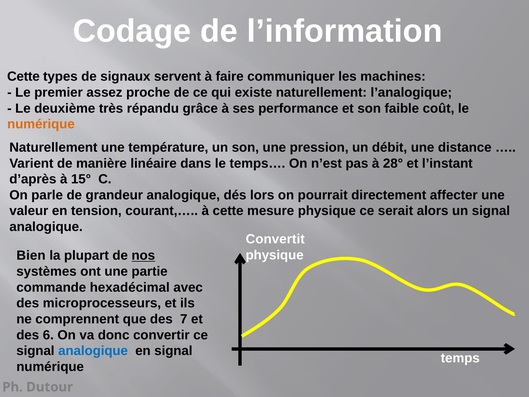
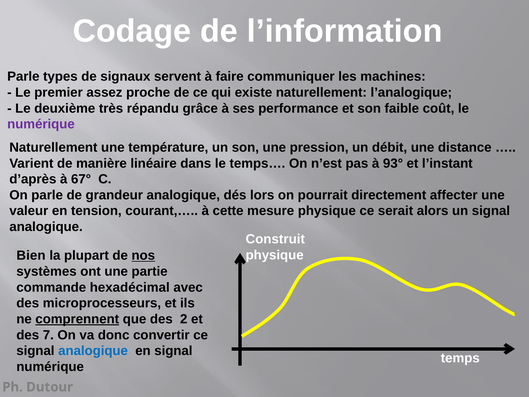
Cette: Cette -> Parle (23, 77)
numérique colour: orange -> purple (41, 124)
28°: 28° -> 93° (393, 163)
15°: 15° -> 67° (81, 179)
Convertit: Convertit -> Construit (275, 239)
comprennent underline: none -> present (77, 319)
7: 7 -> 2 (184, 319)
6: 6 -> 7 (48, 335)
